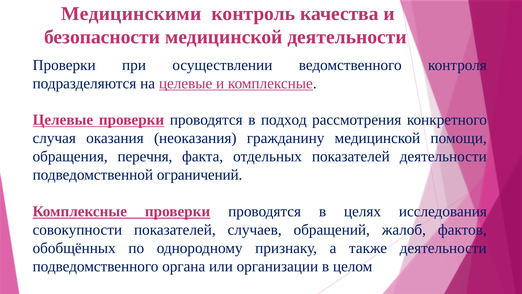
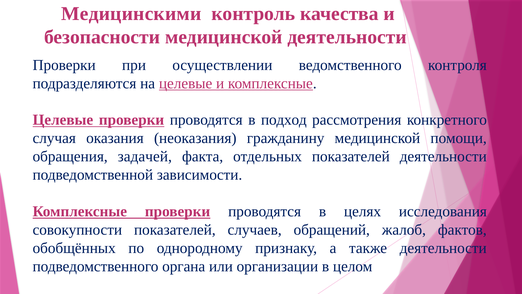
перечня: перечня -> задачей (145, 156)
ограничений: ограничений -> зависимости (200, 175)
